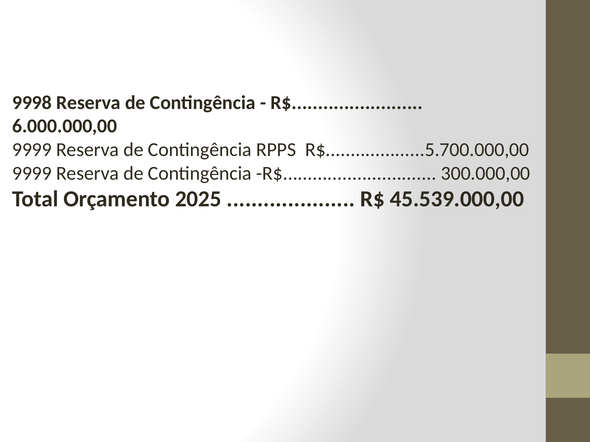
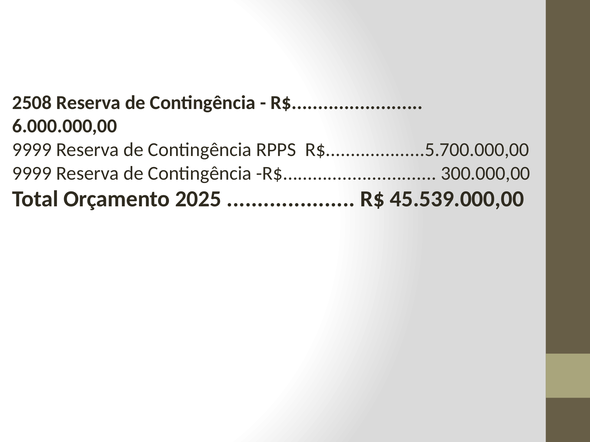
9998: 9998 -> 2508 (32, 103)
